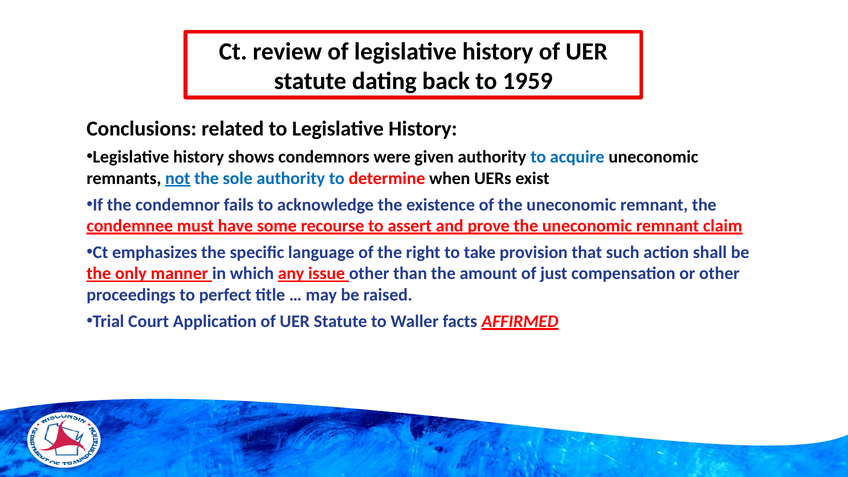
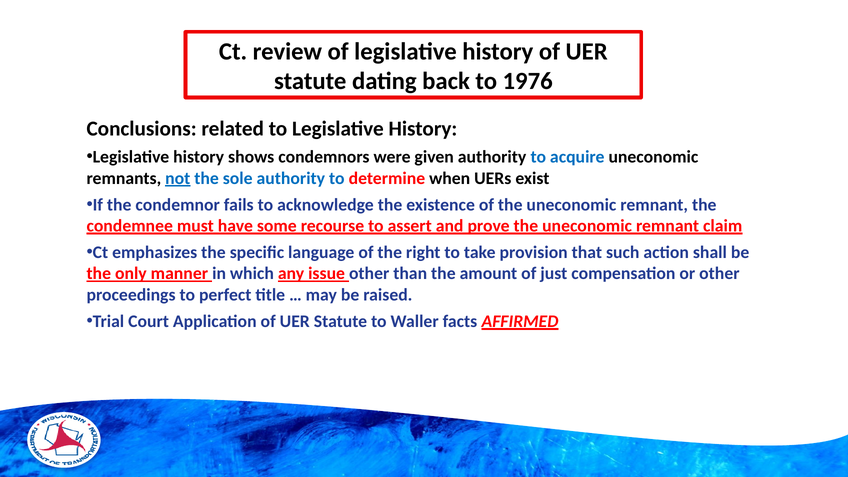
1959: 1959 -> 1976 (528, 81)
